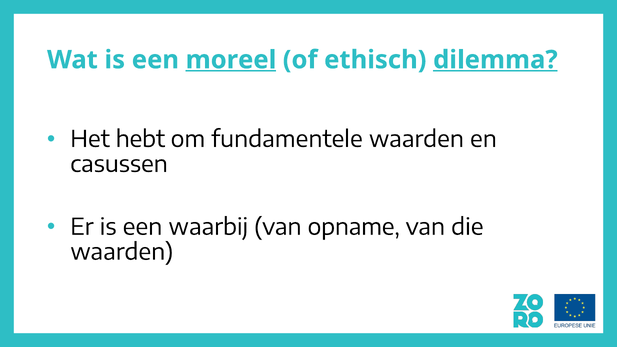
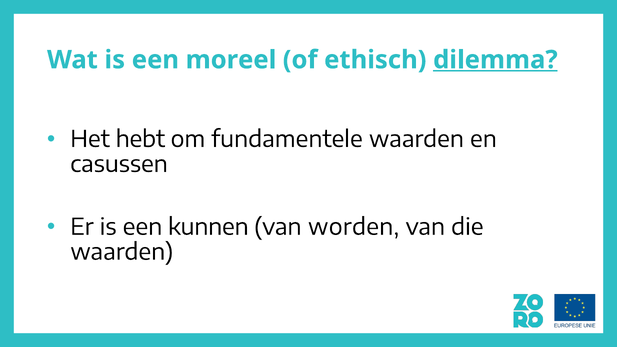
moreel underline: present -> none (231, 60)
waarbij: waarbij -> kunnen (208, 227)
opname: opname -> worden (353, 227)
